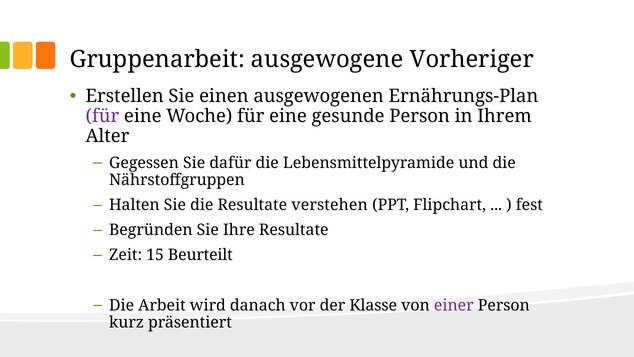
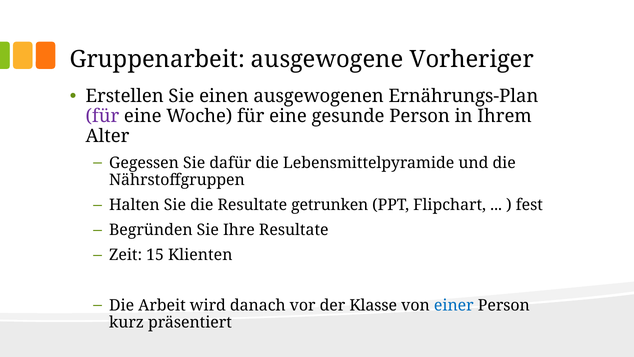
verstehen: verstehen -> getrunken (330, 205)
Beurteilt: Beurteilt -> Klienten (200, 255)
einer colour: purple -> blue (454, 305)
